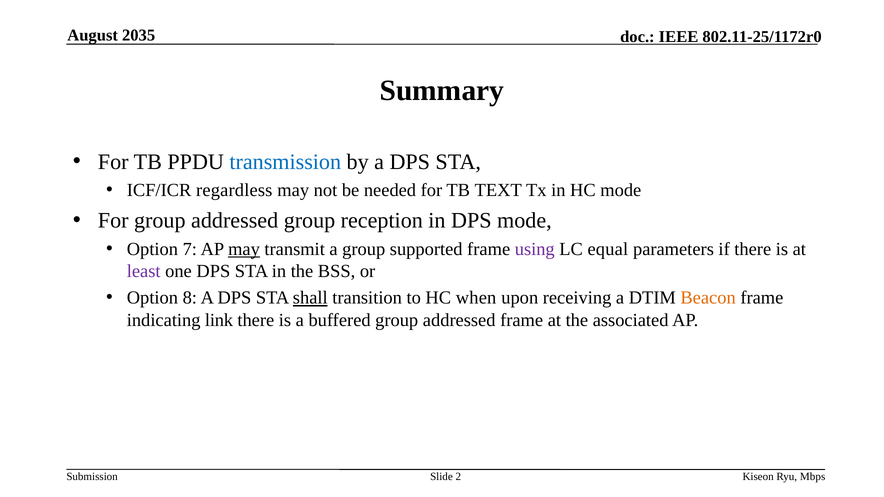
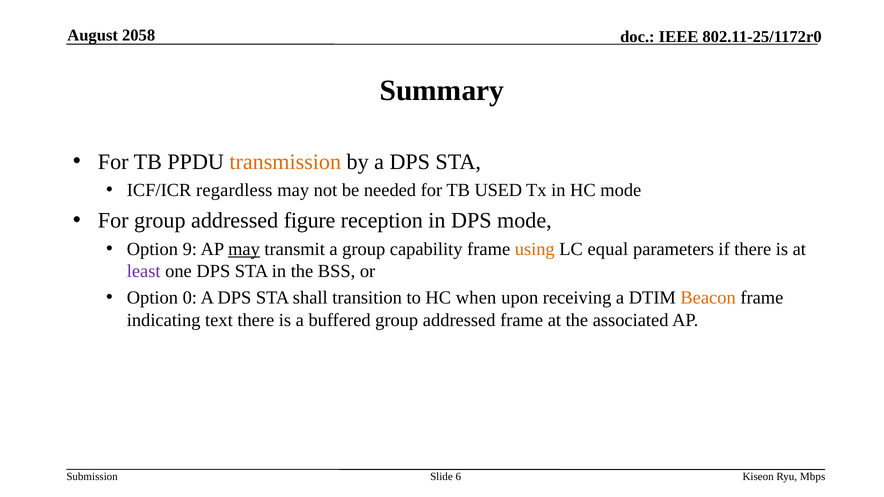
2035: 2035 -> 2058 (139, 35)
transmission colour: blue -> orange (285, 162)
TEXT: TEXT -> USED (498, 190)
addressed group: group -> figure (310, 221)
7: 7 -> 9 (190, 249)
supported: supported -> capability (426, 249)
using colour: purple -> orange (535, 249)
8: 8 -> 0 (190, 298)
shall underline: present -> none (310, 298)
link: link -> text (219, 320)
2: 2 -> 6 (458, 477)
